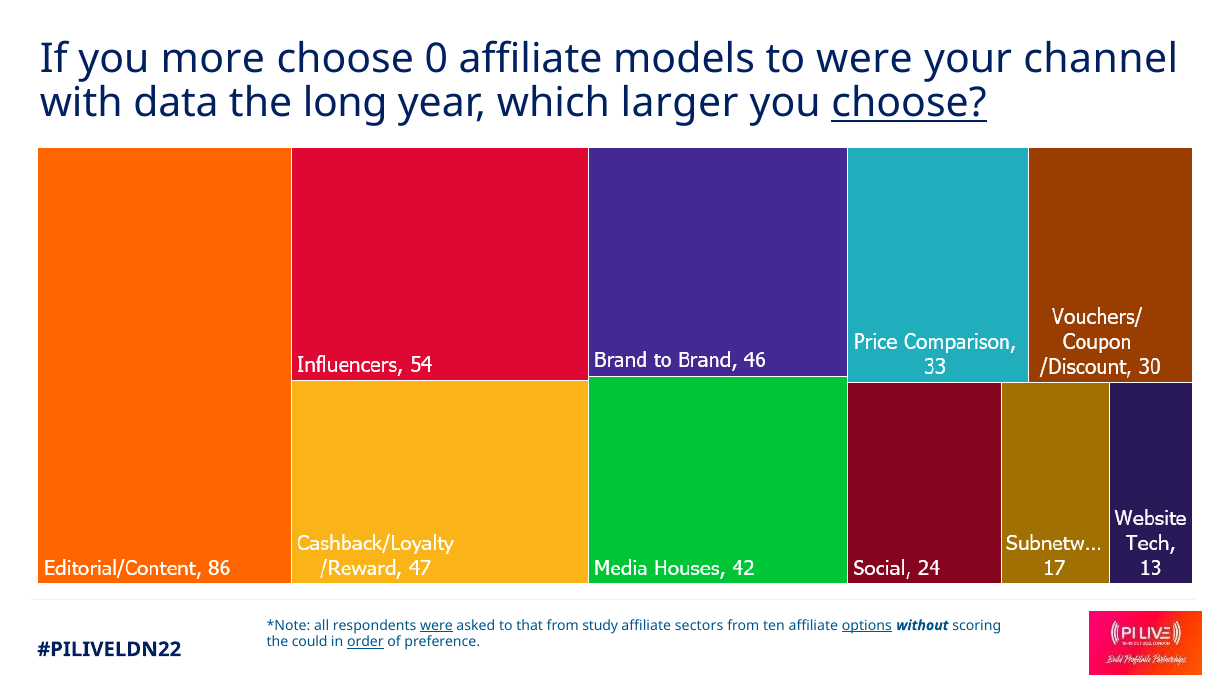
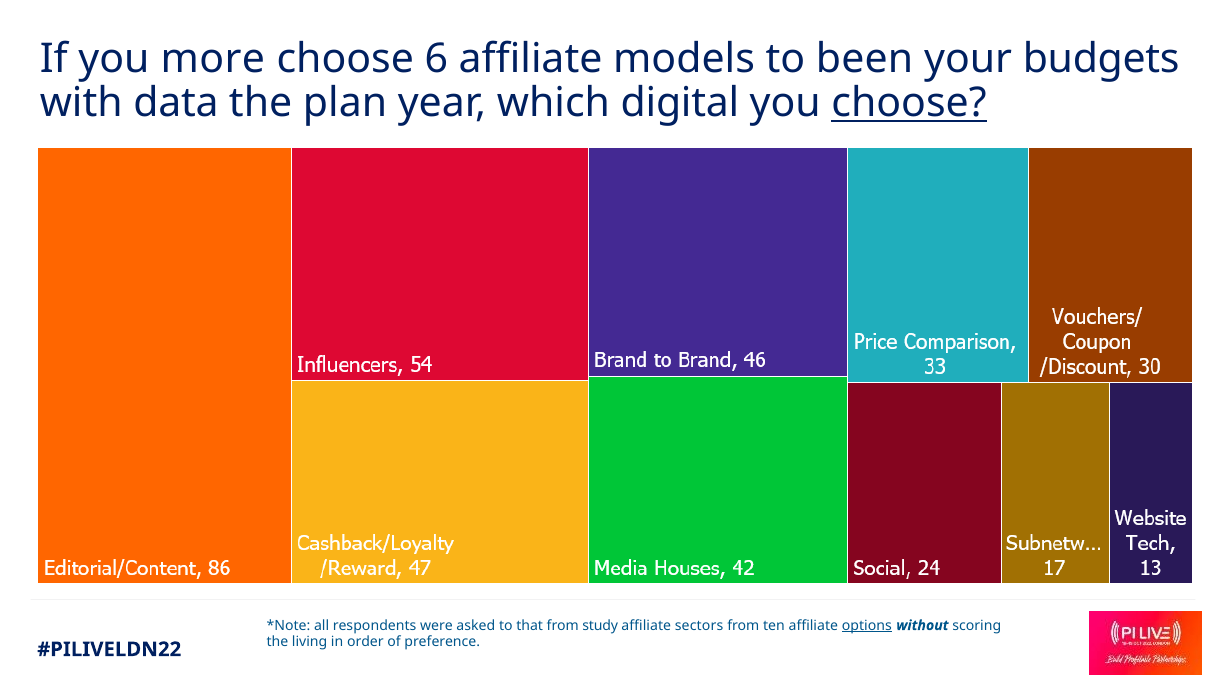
0: 0 -> 6 (436, 59)
to were: were -> been (865, 59)
channel: channel -> budgets (1101, 59)
long: long -> plan (345, 103)
larger: larger -> digital (680, 103)
were underline: present -> none (436, 625)
could: could -> living (310, 642)
order underline: present -> none (365, 642)
